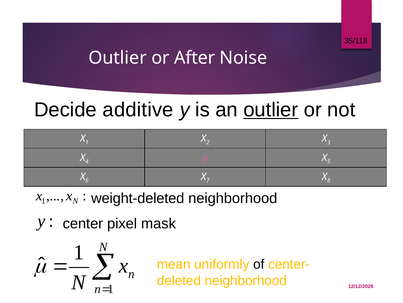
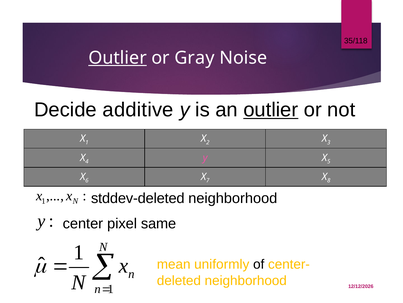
Outlier underline: none -> present (118, 58)
After: After -> Gray (195, 58)
weight-deleted: weight-deleted -> stddev-deleted (138, 198)
mask: mask -> same (159, 223)
